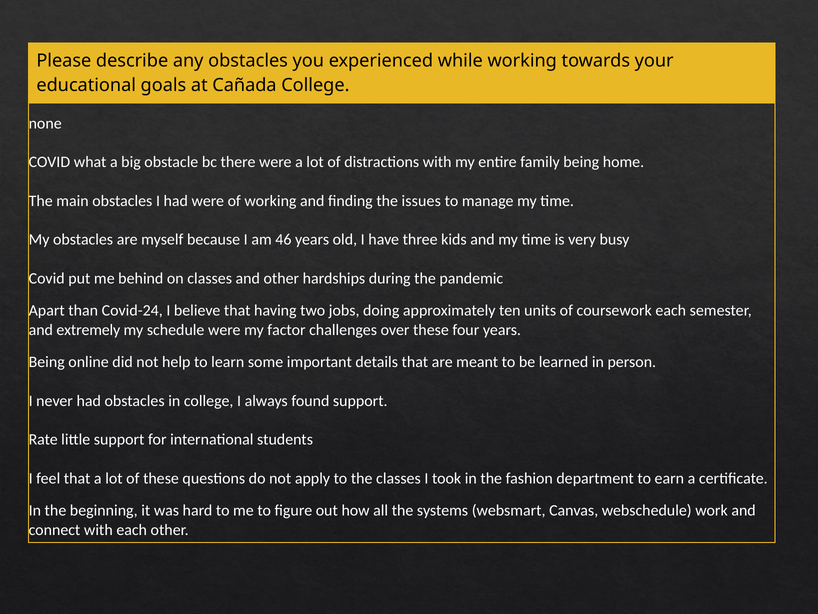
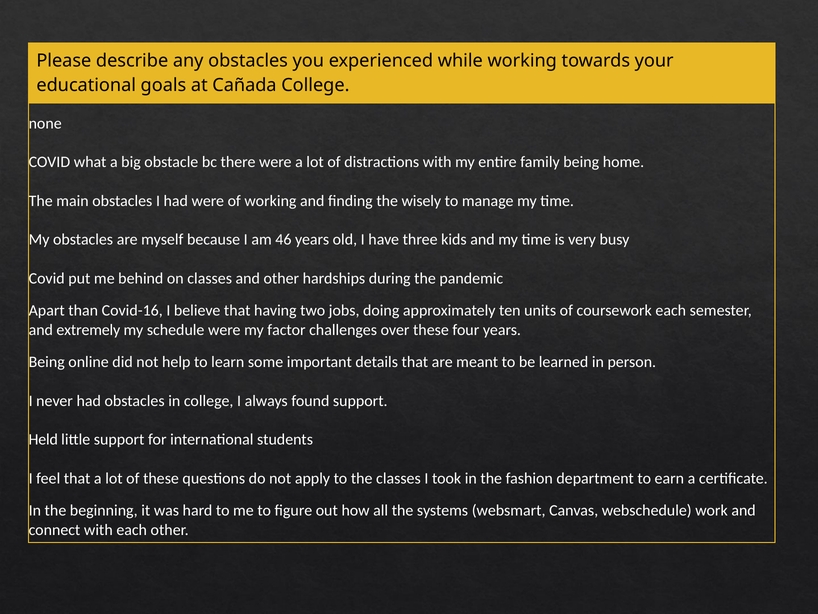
issues: issues -> wisely (421, 201)
Covid-24: Covid-24 -> Covid-16 (132, 310)
Rate: Rate -> Held (43, 439)
